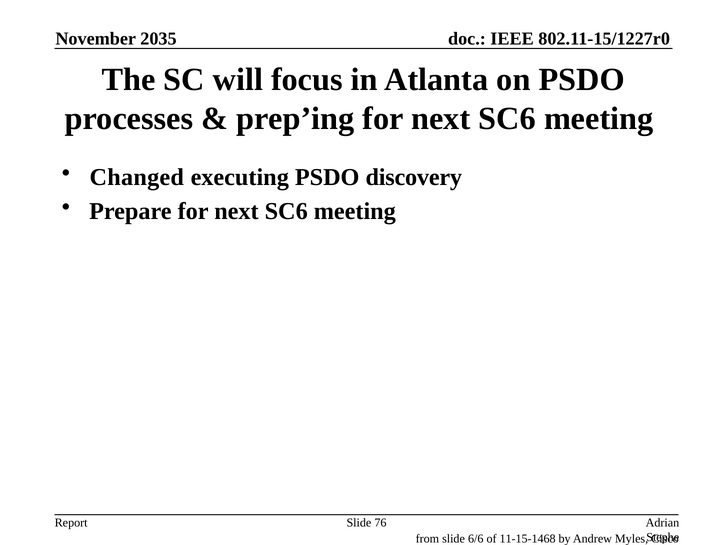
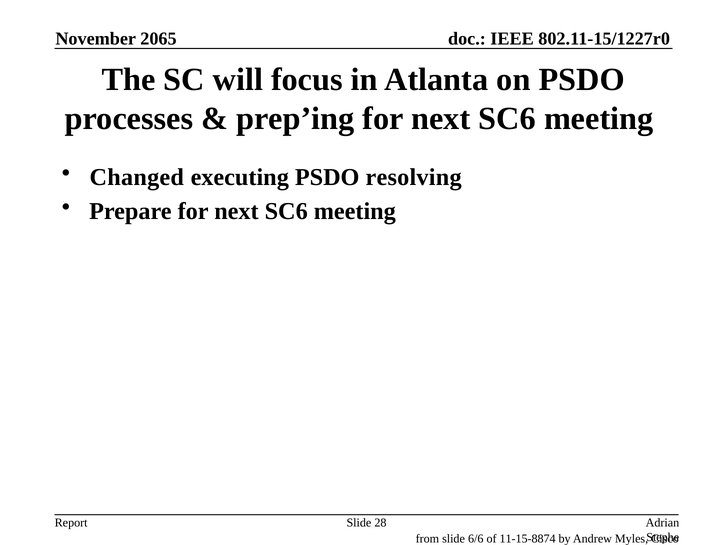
2035: 2035 -> 2065 (158, 39)
discovery: discovery -> resolving (414, 177)
76: 76 -> 28 (380, 523)
11-15-1468: 11-15-1468 -> 11-15-8874 (528, 539)
